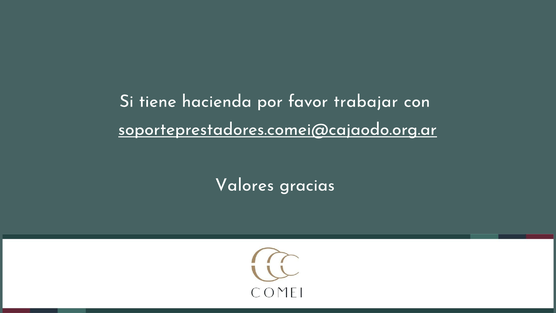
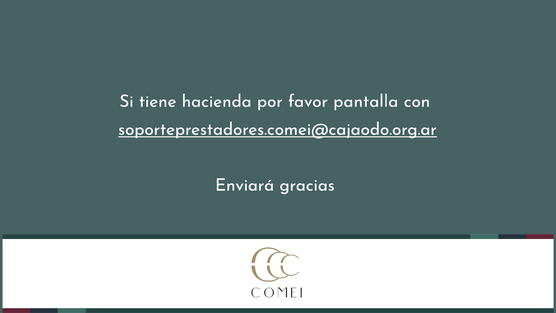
trabajar: trabajar -> pantalla (366, 101)
Valores: Valores -> Enviará (245, 185)
